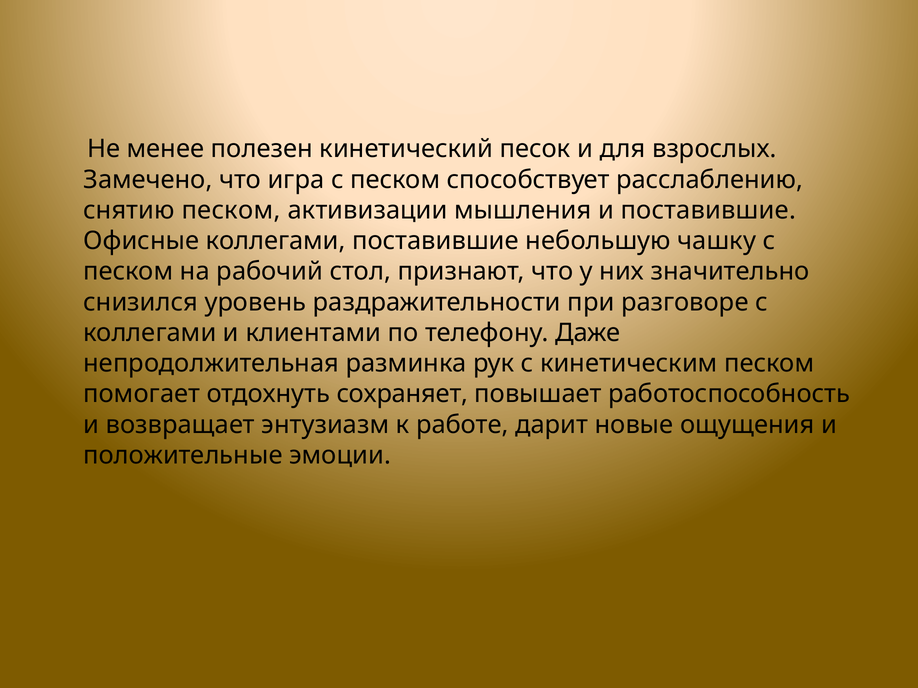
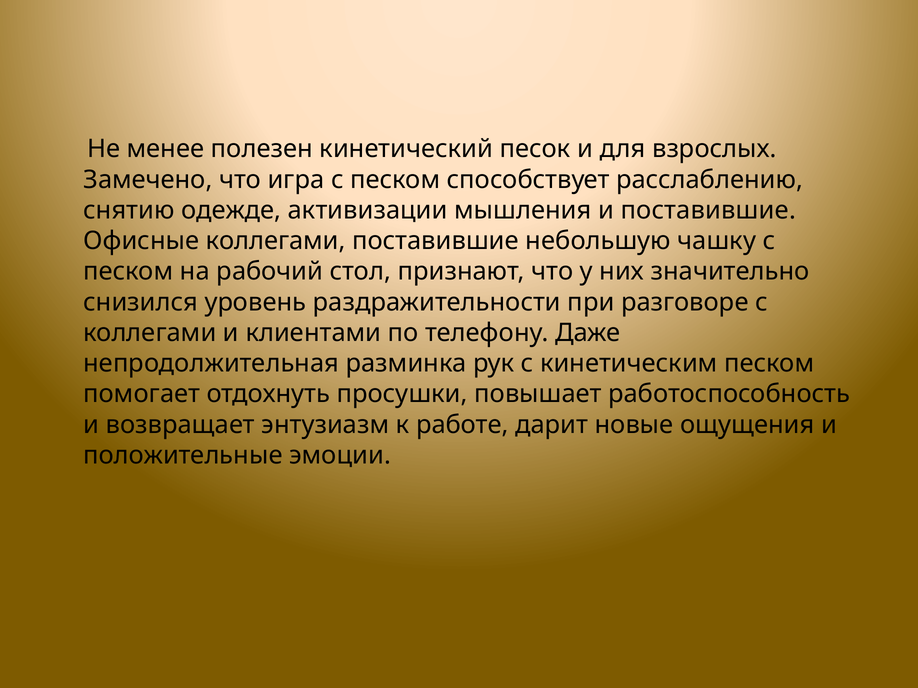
снятию песком: песком -> одежде (231, 210)
сохраняет: сохраняет -> просушки (402, 394)
